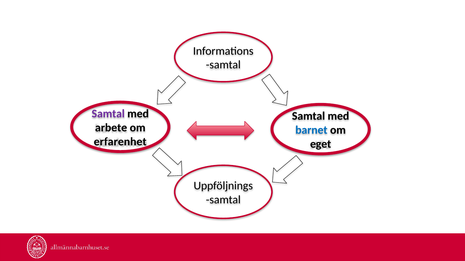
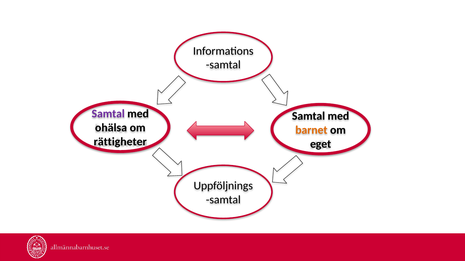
arbete: arbete -> ohälsa (111, 128)
barnet colour: blue -> orange (311, 130)
erfarenhet: erfarenhet -> rättigheter (120, 142)
